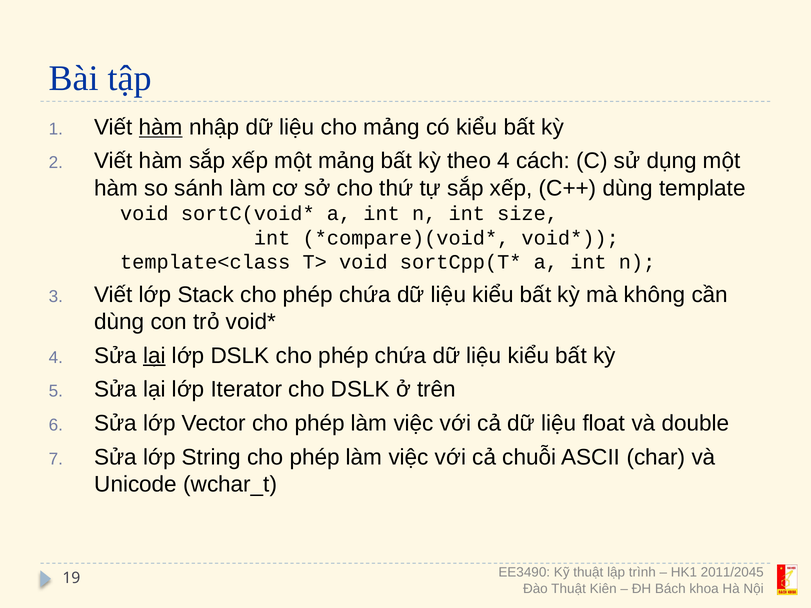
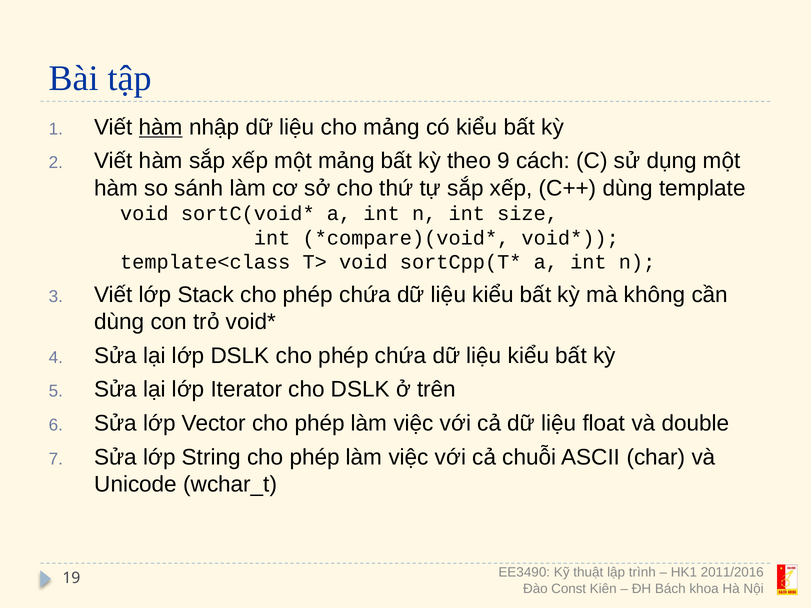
theo 4: 4 -> 9 (504, 161)
lại underline: present -> none (154, 356)
2011/2045: 2011/2045 -> 2011/2016 (732, 573)
Đào Thuật: Thuật -> Const (569, 589)
